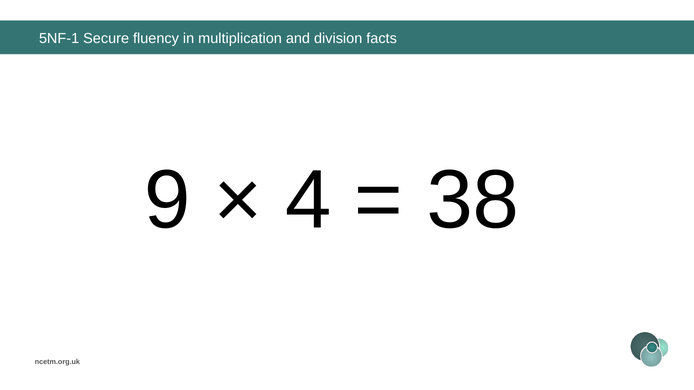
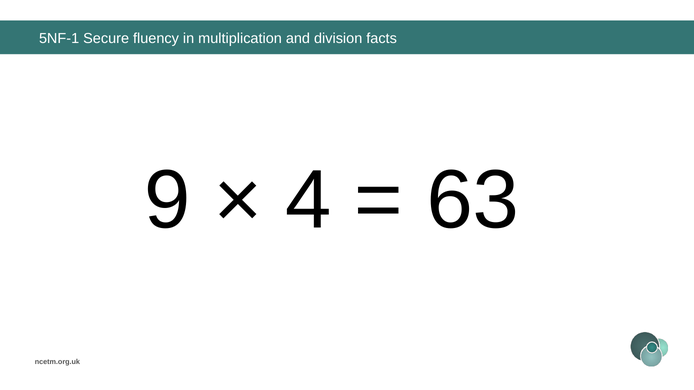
38: 38 -> 63 (473, 200)
